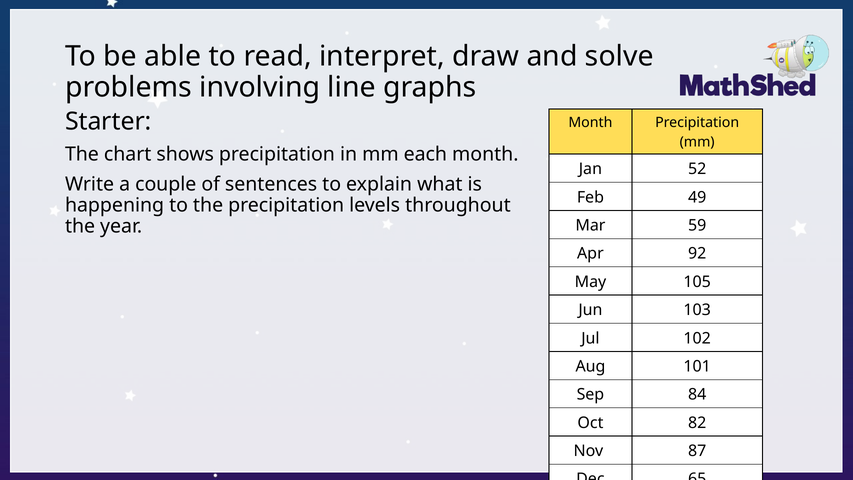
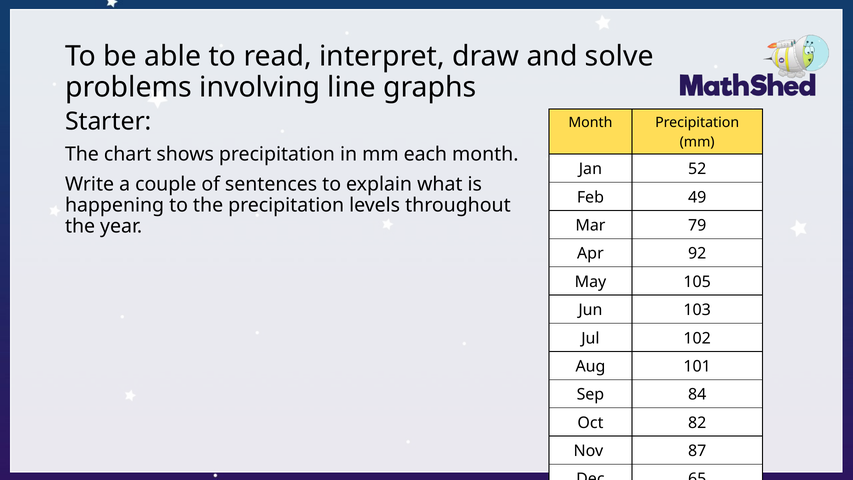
59: 59 -> 79 (697, 225)
